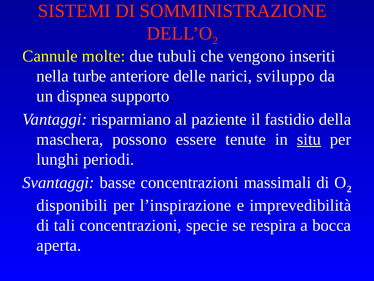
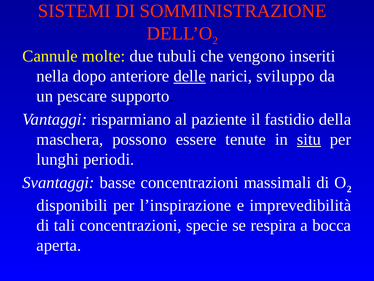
turbe: turbe -> dopo (90, 76)
delle underline: none -> present (190, 76)
dispnea: dispnea -> pescare (82, 96)
